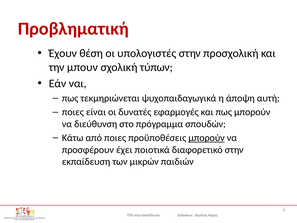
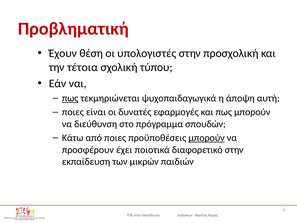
μπουν: μπουν -> τέτοια (82, 67)
τύπων: τύπων -> τύπου (156, 67)
πως underline: none -> present (70, 98)
